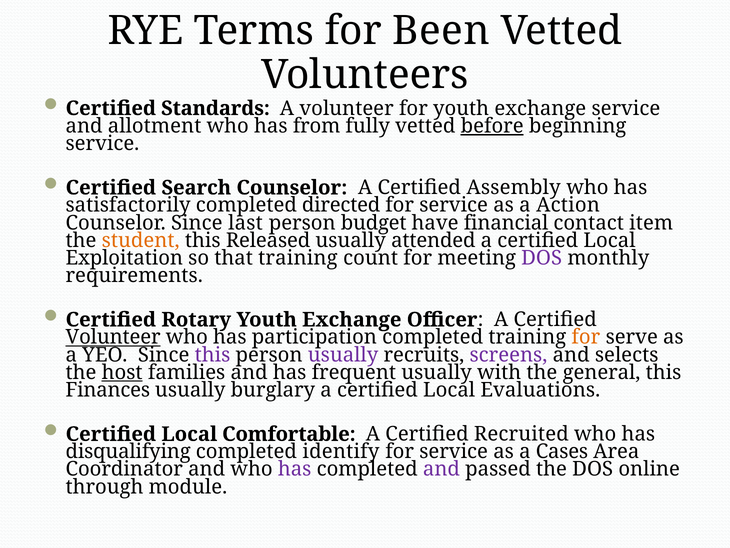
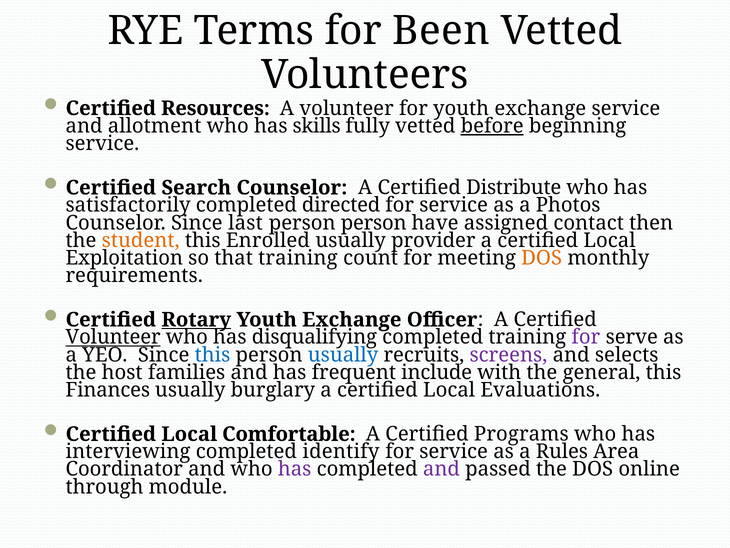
Standards: Standards -> Resources (215, 108)
from: from -> skills (317, 126)
Assembly: Assembly -> Distribute (514, 188)
Action: Action -> Photos (568, 205)
person budget: budget -> person (374, 223)
financial: financial -> assigned (506, 223)
item: item -> then (651, 223)
Released: Released -> Enrolled (268, 240)
attended: attended -> provider (433, 240)
DOS colour: purple -> orange (542, 258)
Rotary underline: none -> present (196, 319)
participation: participation -> disqualifying (314, 337)
for colour: orange -> purple (586, 337)
this colour: purple -> blue (213, 355)
usually colour: purple -> blue (343, 355)
host underline: present -> none (122, 372)
frequent usually: usually -> include (437, 372)
Recruited: Recruited -> Programs (521, 434)
disqualifying: disqualifying -> interviewing (128, 451)
Cases: Cases -> Rules (562, 451)
